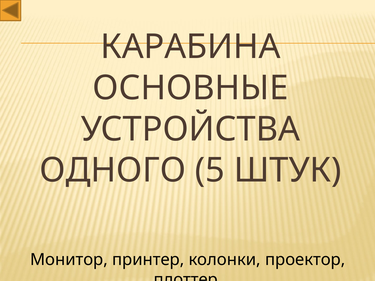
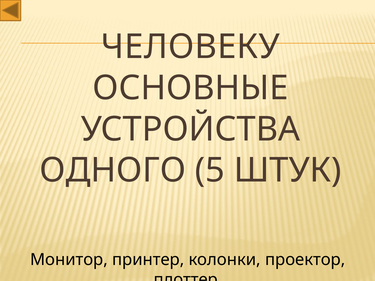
КАРАБИНА: КАРАБИНА -> ЧЕЛОВЕКУ (190, 47)
